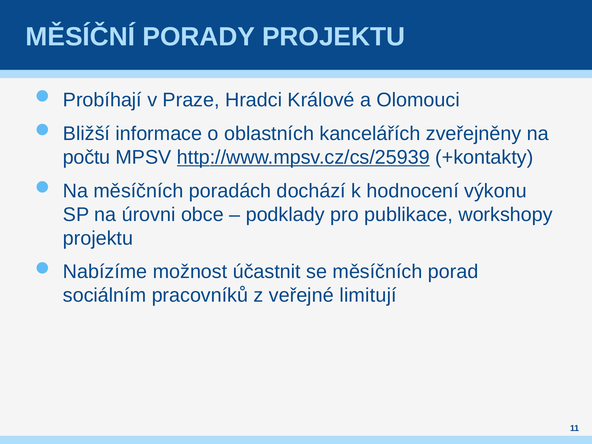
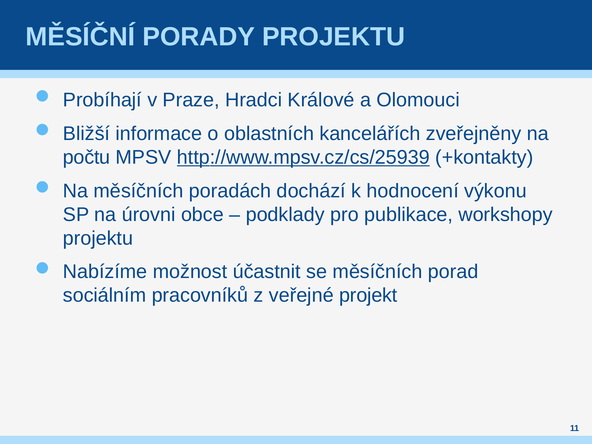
limitují: limitují -> projekt (368, 295)
